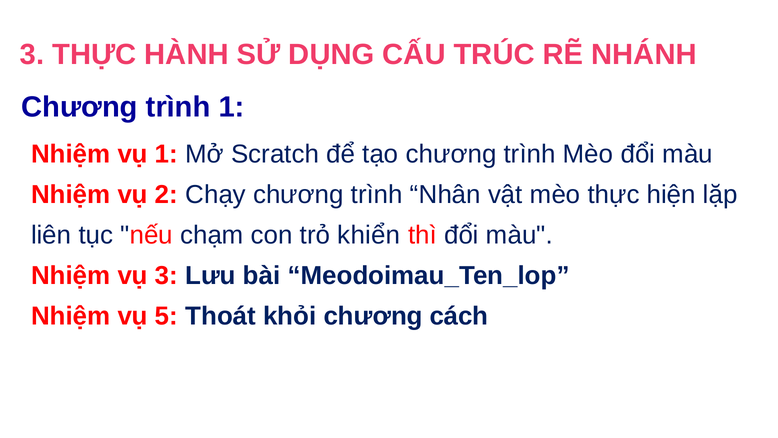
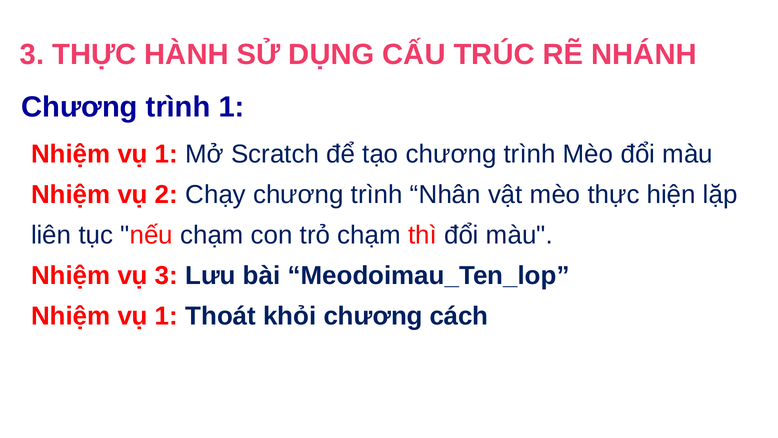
trỏ khiển: khiển -> chạm (369, 235)
5: 5 -> 1 (166, 316)
